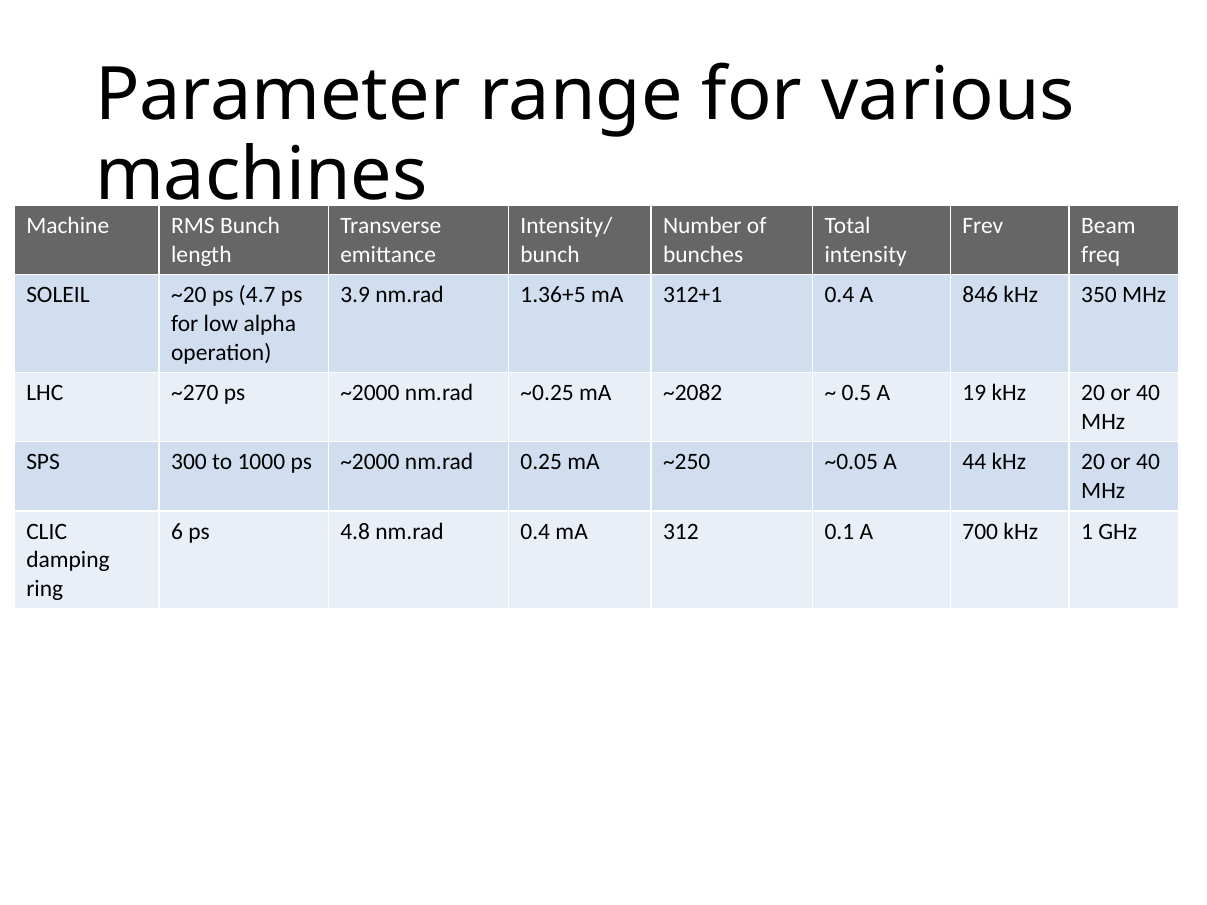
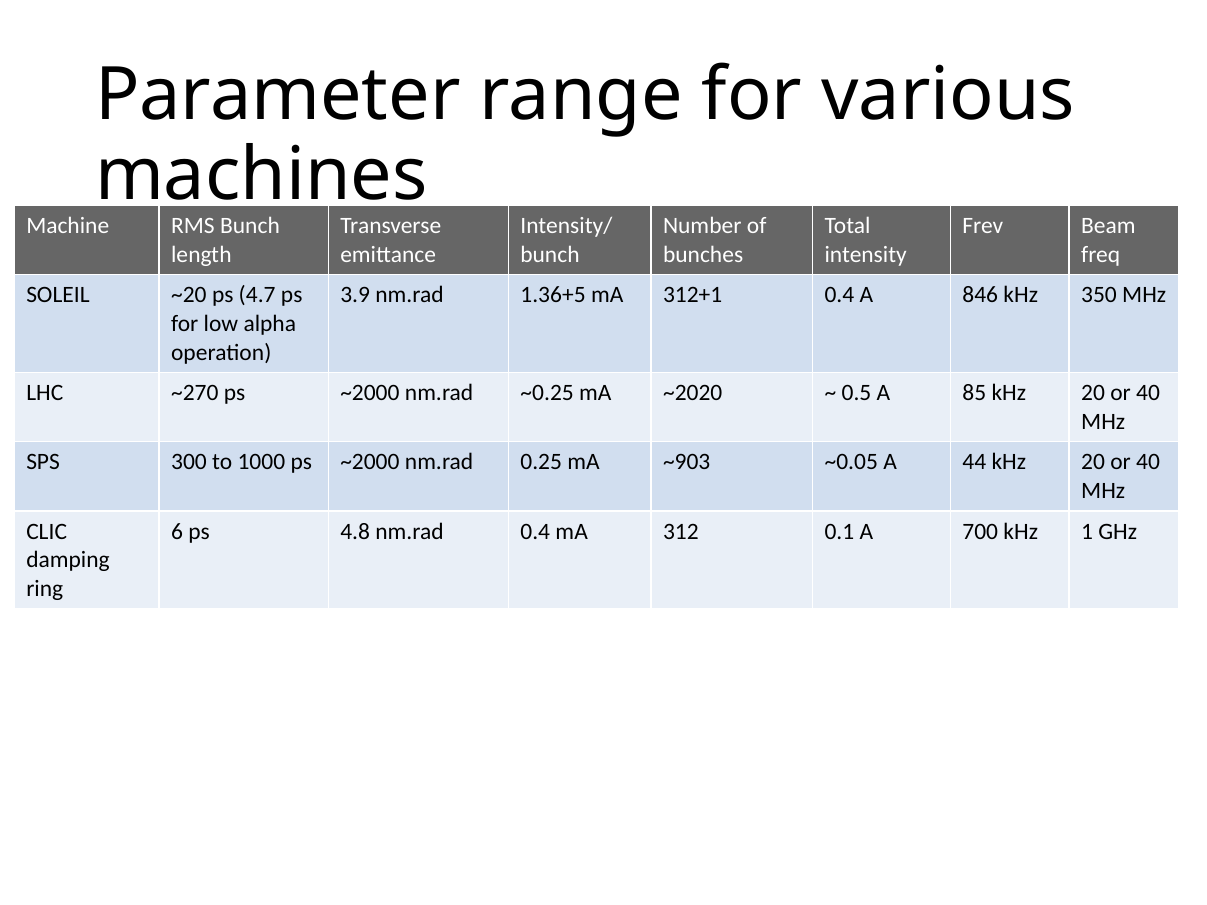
~2082: ~2082 -> ~2020 (693, 393)
19: 19 -> 85 (974, 393)
~250: ~250 -> ~903 (687, 462)
